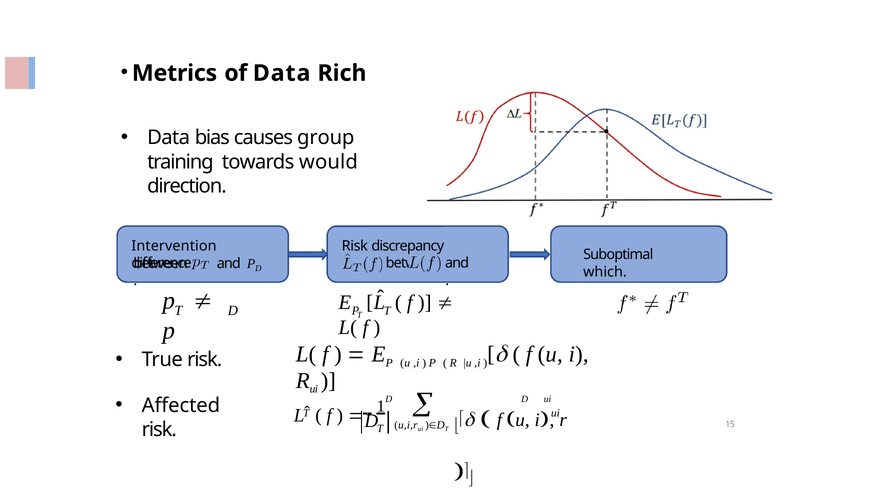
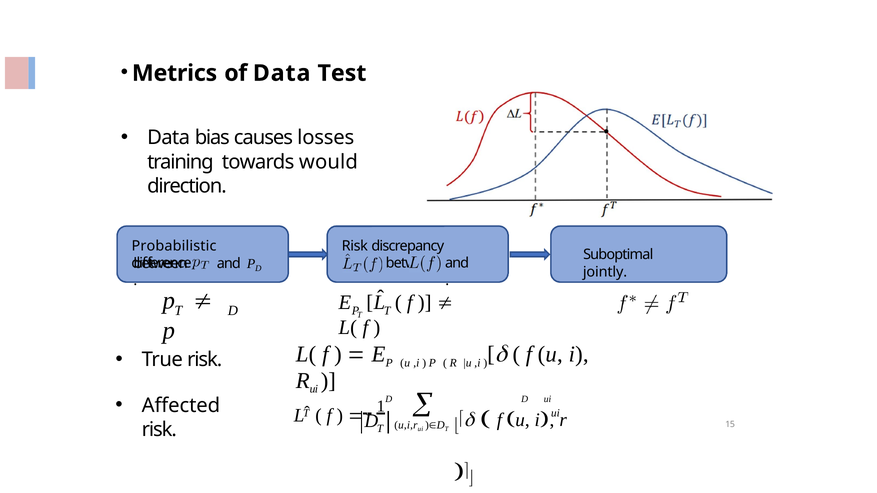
Rich: Rich -> Test (342, 73)
group: group -> losses (326, 138)
Intervention: Intervention -> Probabilistic (174, 246)
which: which -> jointly (605, 272)
